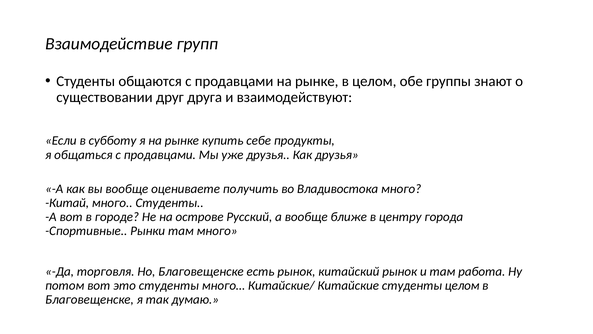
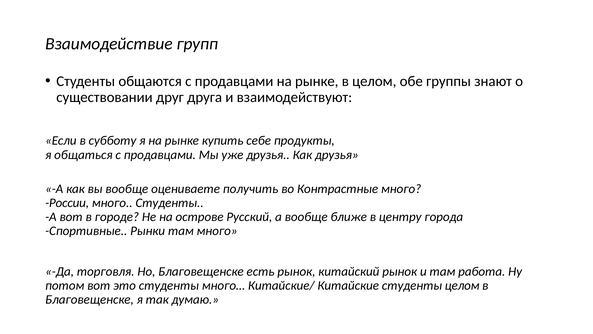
Владивостока: Владивостока -> Контрастные (338, 189)
Китай: Китай -> России (67, 203)
